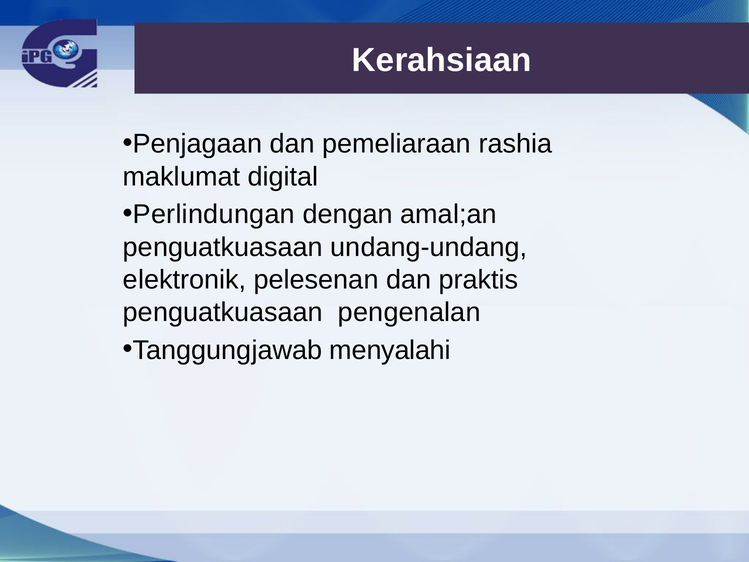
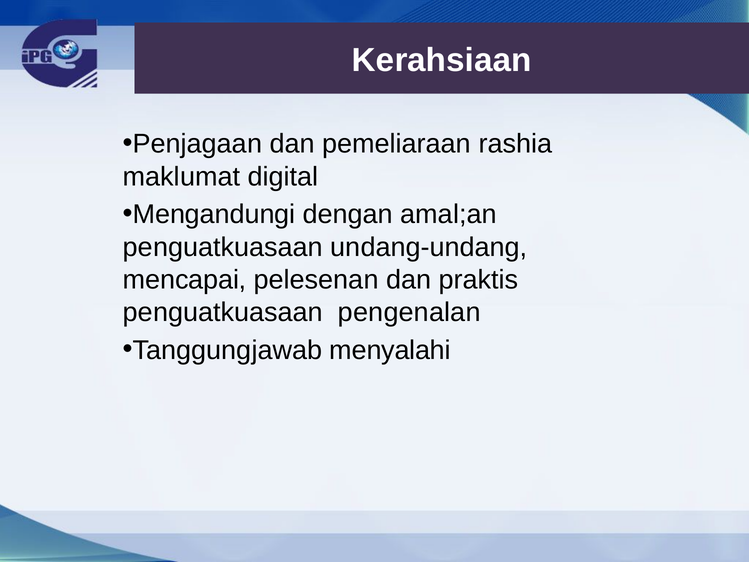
Perlindungan: Perlindungan -> Mengandungi (214, 214)
elektronik: elektronik -> mencapai (185, 280)
